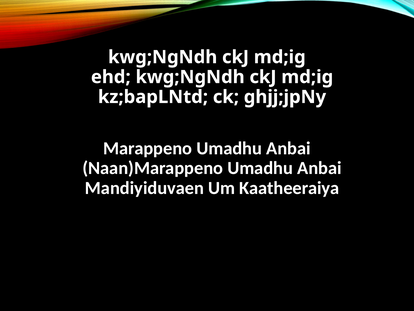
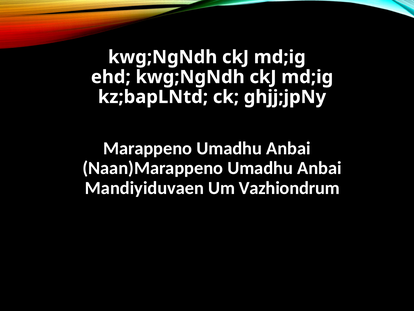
Kaatheeraiya: Kaatheeraiya -> Vazhiondrum (289, 188)
